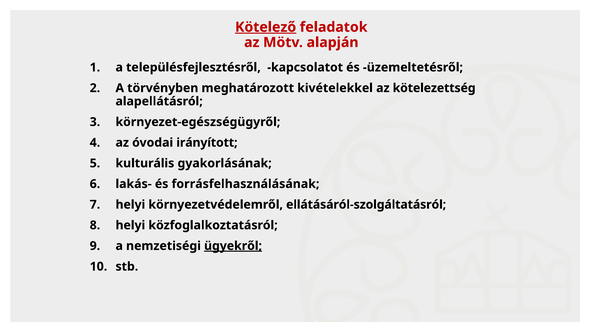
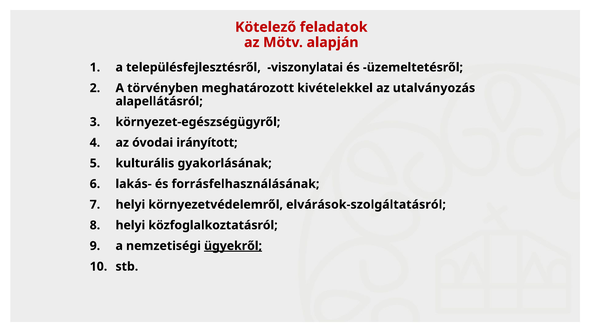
Kötelező underline: present -> none (266, 27)
kapcsolatot: kapcsolatot -> viszonylatai (305, 67)
kötelezettség: kötelezettség -> utalványozás (434, 88)
ellátásáról-szolgáltatásról: ellátásáról-szolgáltatásról -> elvárások-szolgáltatásról (366, 204)
